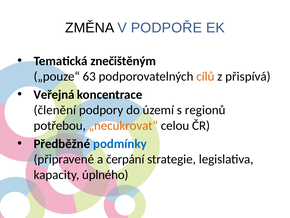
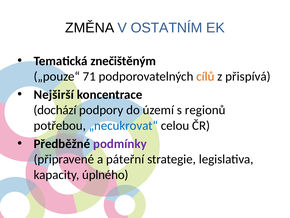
PODPOŘE: PODPOŘE -> OSTATNÍM (167, 28)
63: 63 -> 71 (89, 76)
Veřejná: Veřejná -> Nejširší (54, 94)
členění: členění -> dochází (55, 110)
„necukrovat“ colour: orange -> blue (123, 125)
podmínky colour: blue -> purple (120, 143)
čerpání: čerpání -> páteřní (125, 159)
